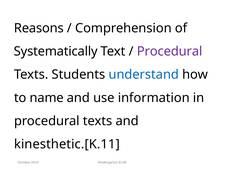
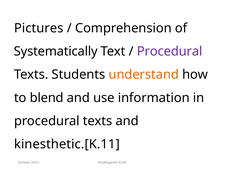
Reasons: Reasons -> Pictures (39, 28)
understand colour: blue -> orange (144, 74)
name: name -> blend (47, 97)
